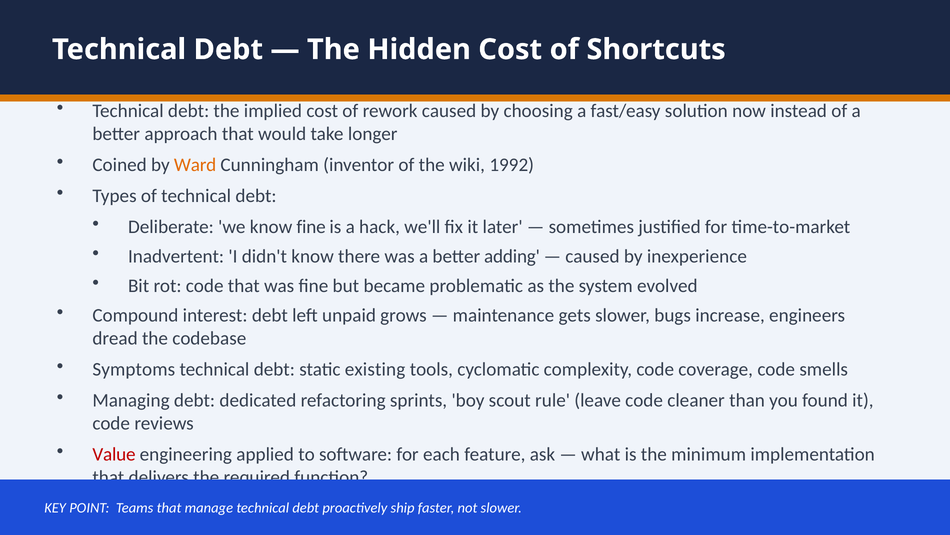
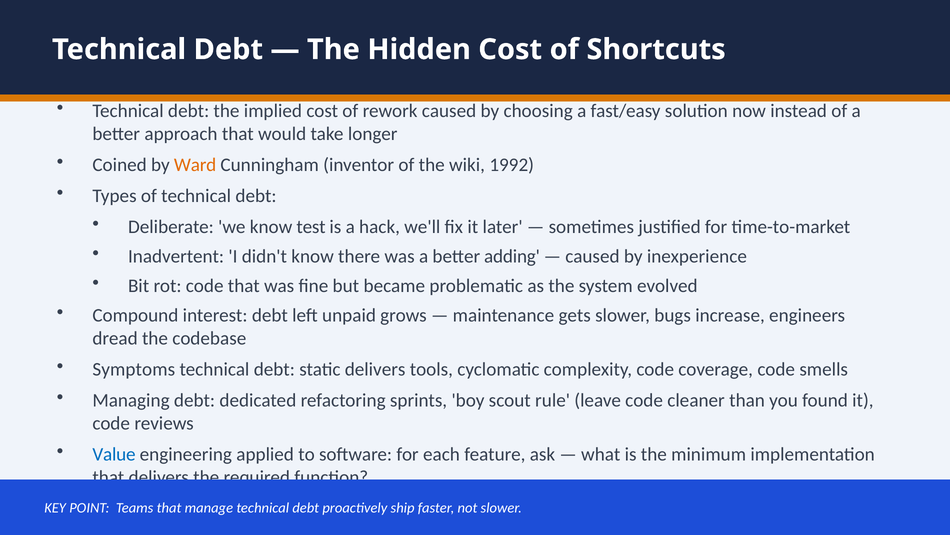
know fine: fine -> test (311, 227)
static existing: existing -> delivers (375, 369)
Value colour: red -> blue (114, 454)
